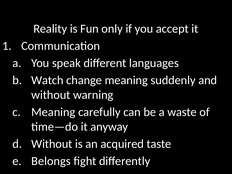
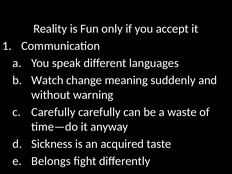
Meaning: Meaning -> Carefully (53, 112)
Without: Without -> Sickness (52, 144)
